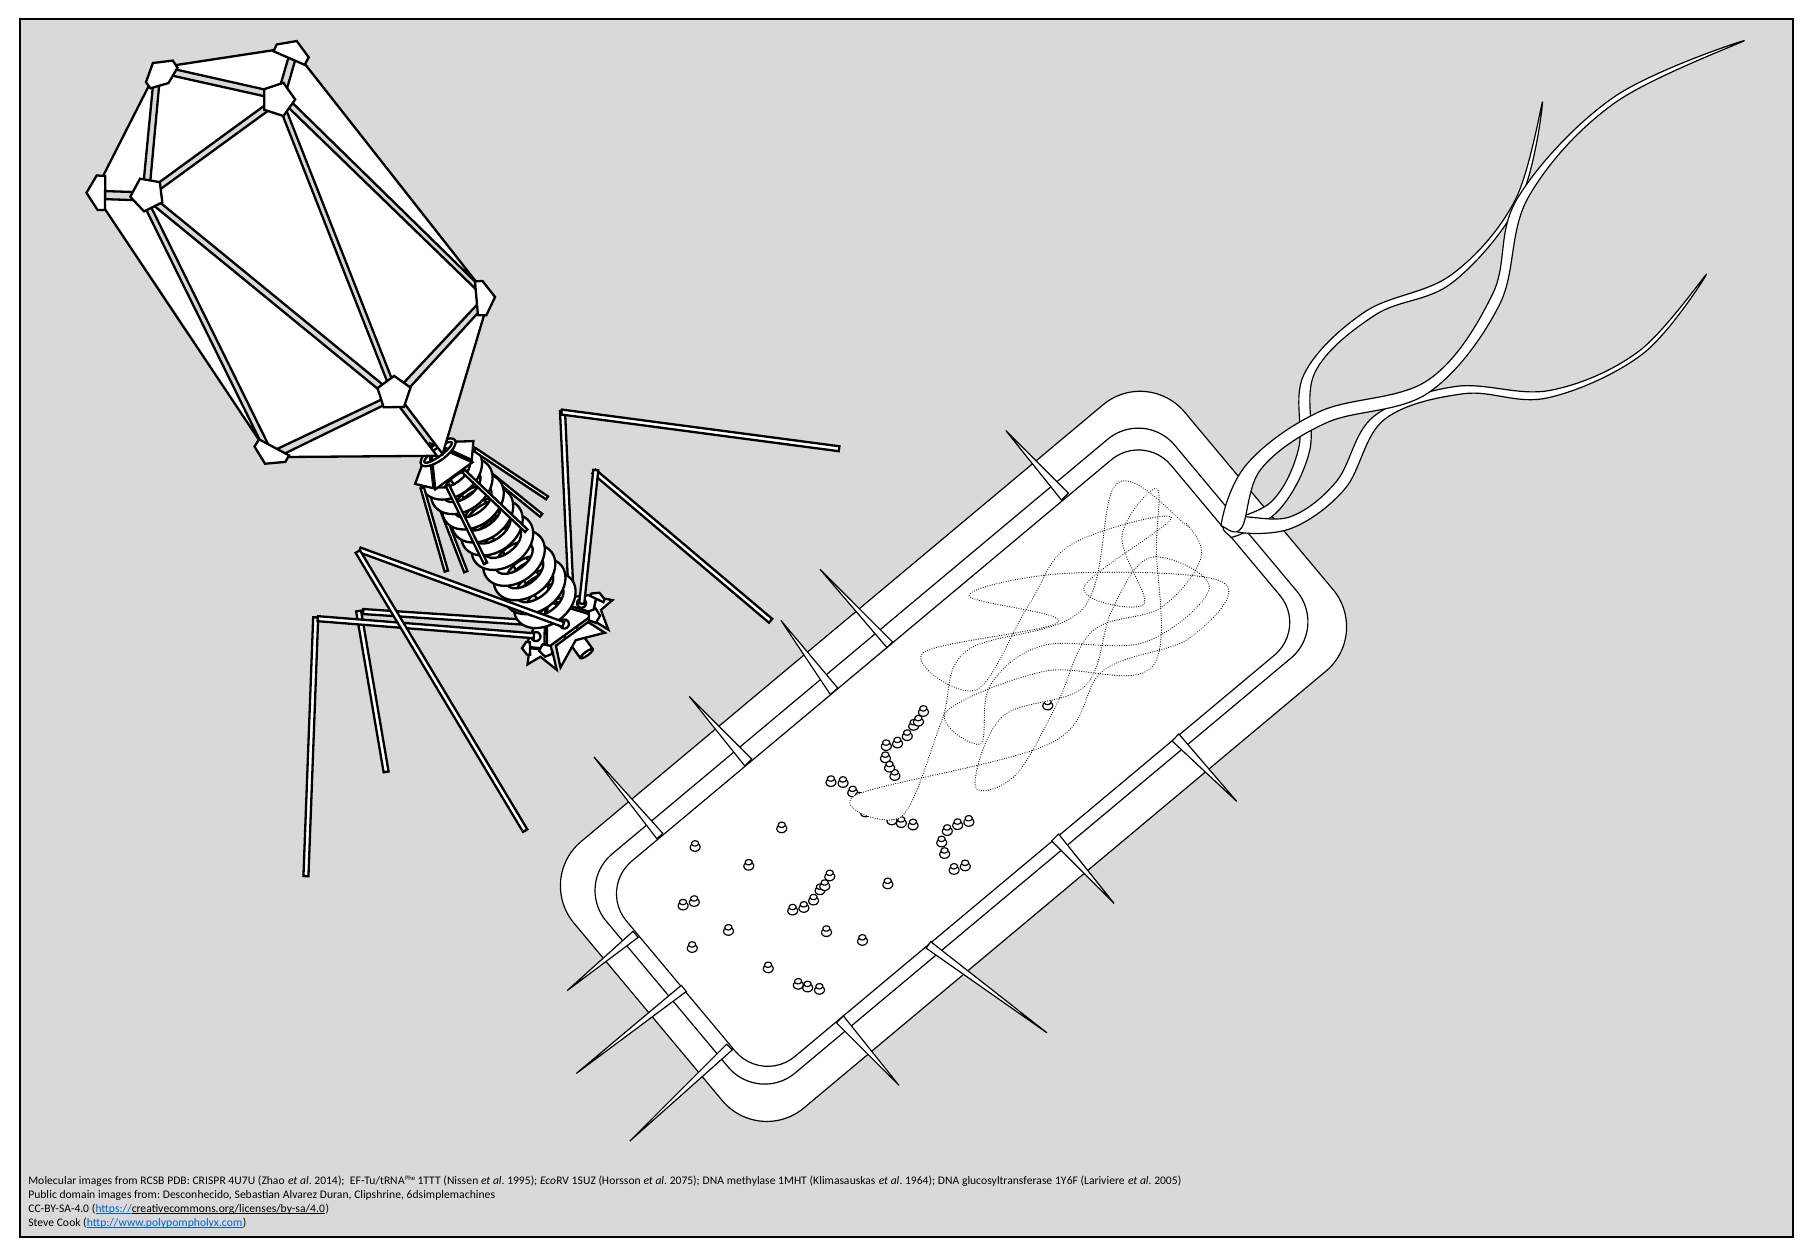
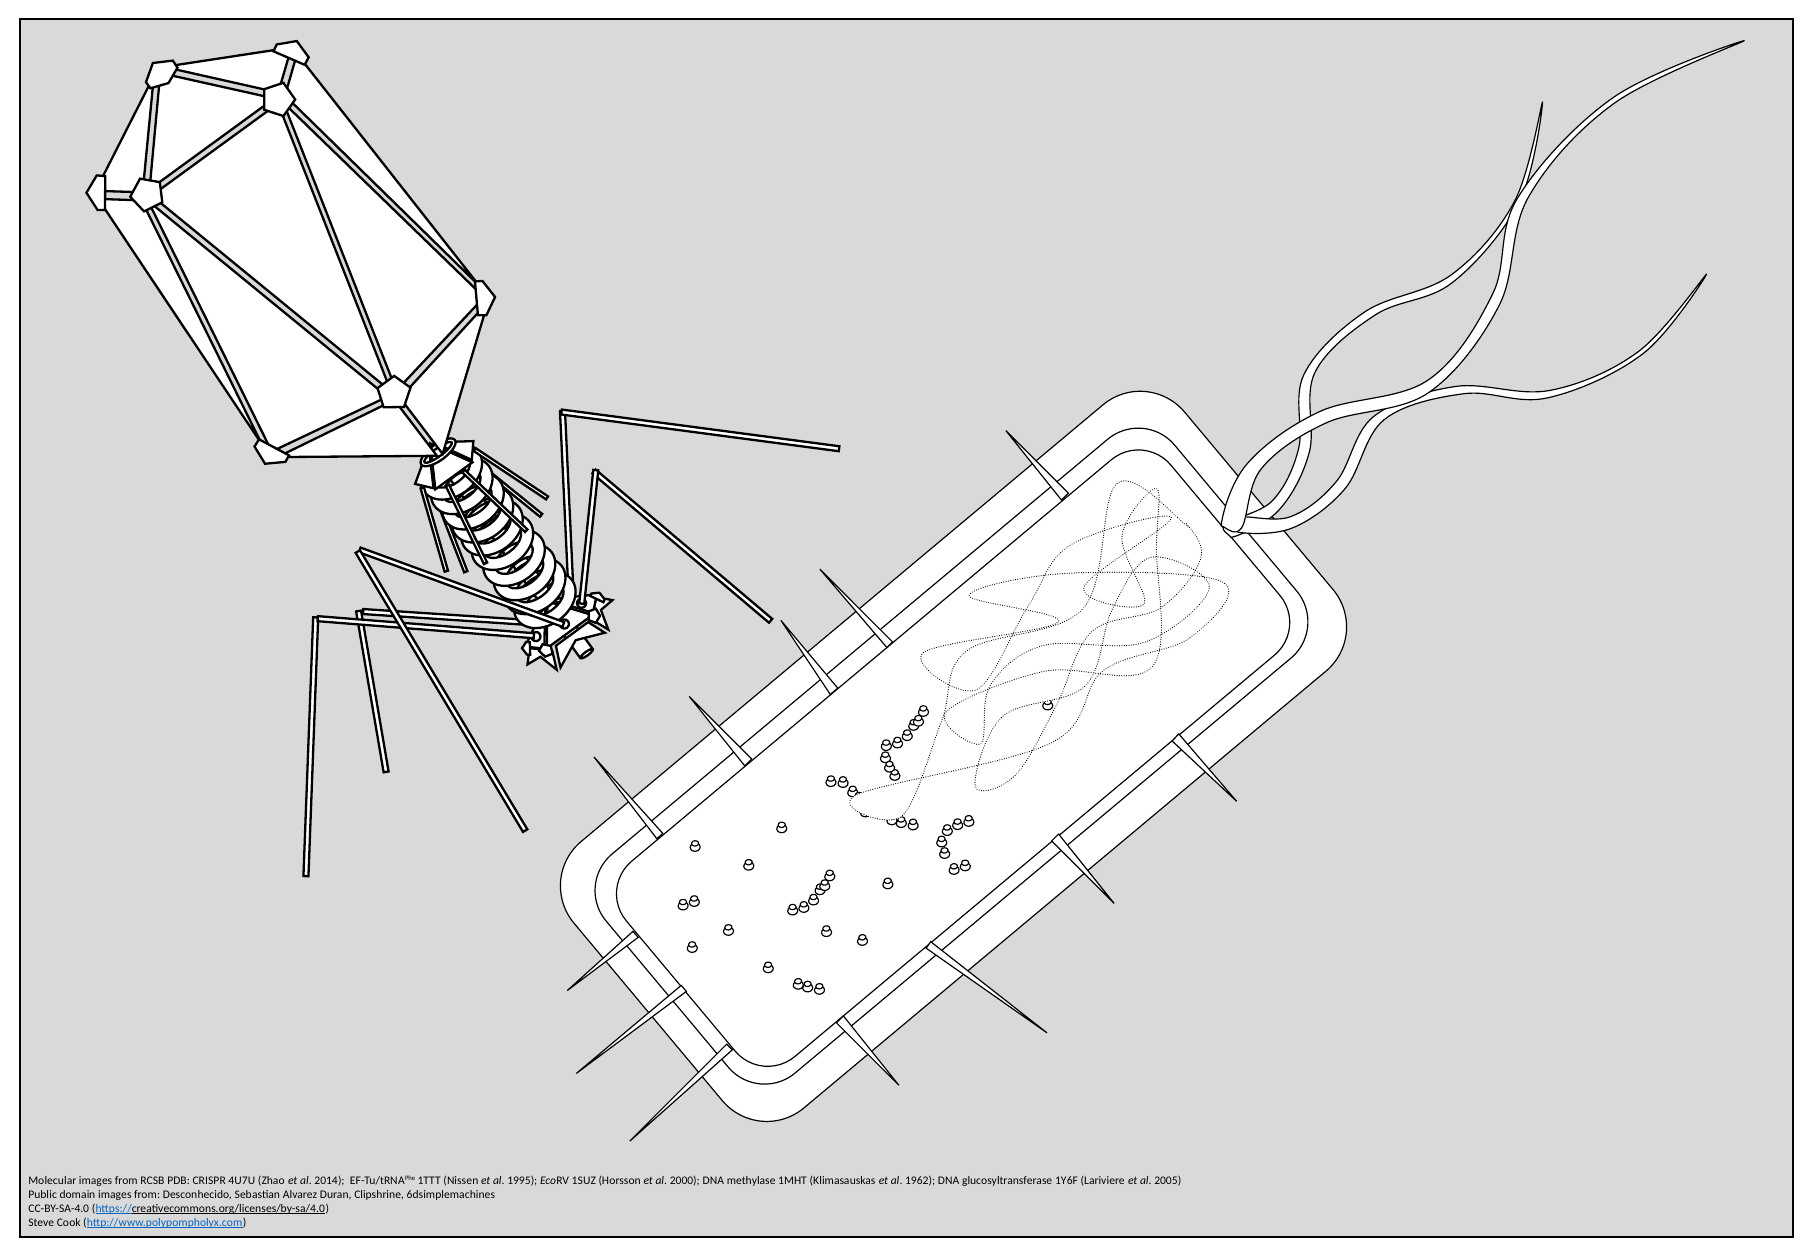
2075: 2075 -> 2000 (685, 1180)
1964: 1964 -> 1962 (920, 1180)
